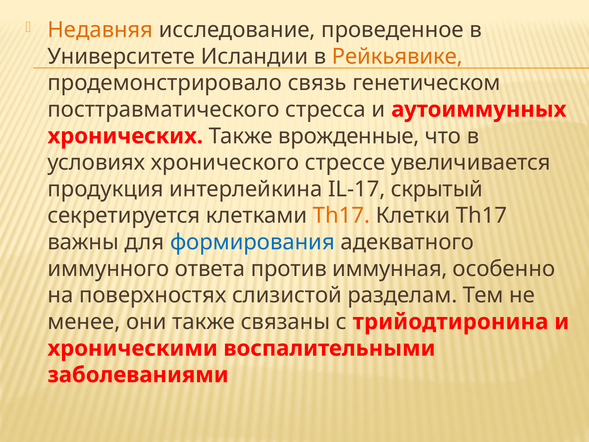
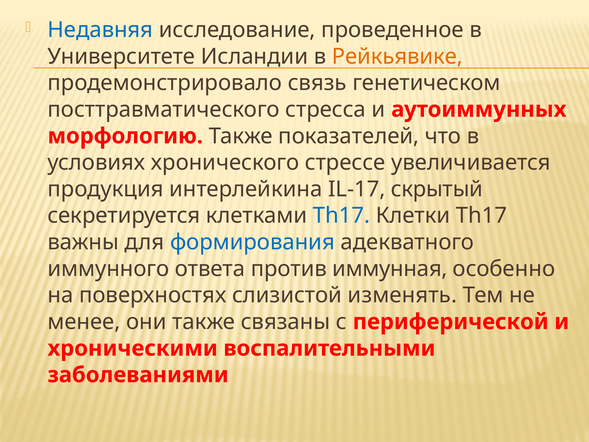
Недавняя colour: orange -> blue (100, 30)
хронических: хронических -> морфологию (125, 136)
врожденные: врожденные -> показателей (349, 136)
Th17 colour: orange -> blue (341, 216)
разделам: разделам -> изменять (402, 295)
трийодтиронина: трийодтиронина -> периферической (451, 322)
